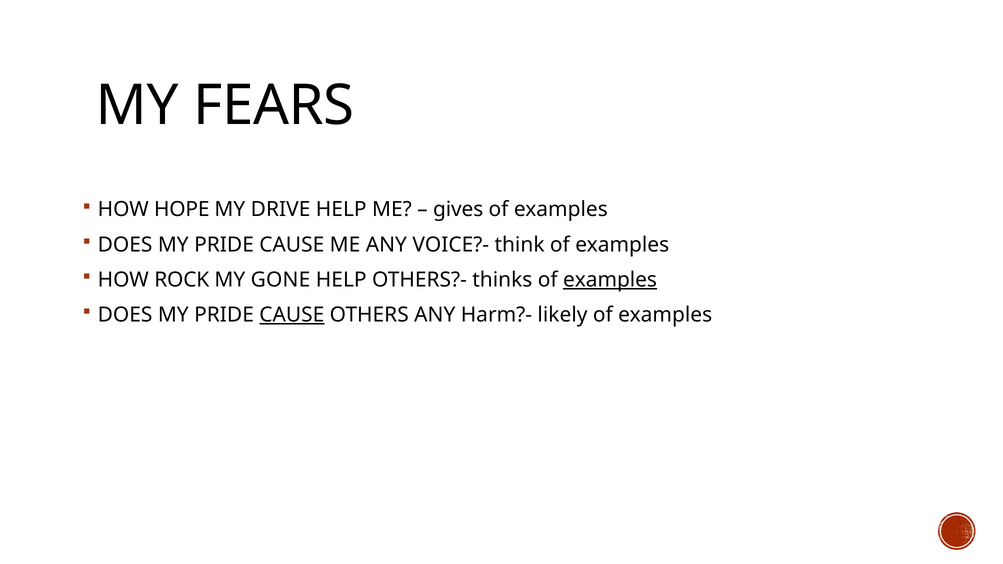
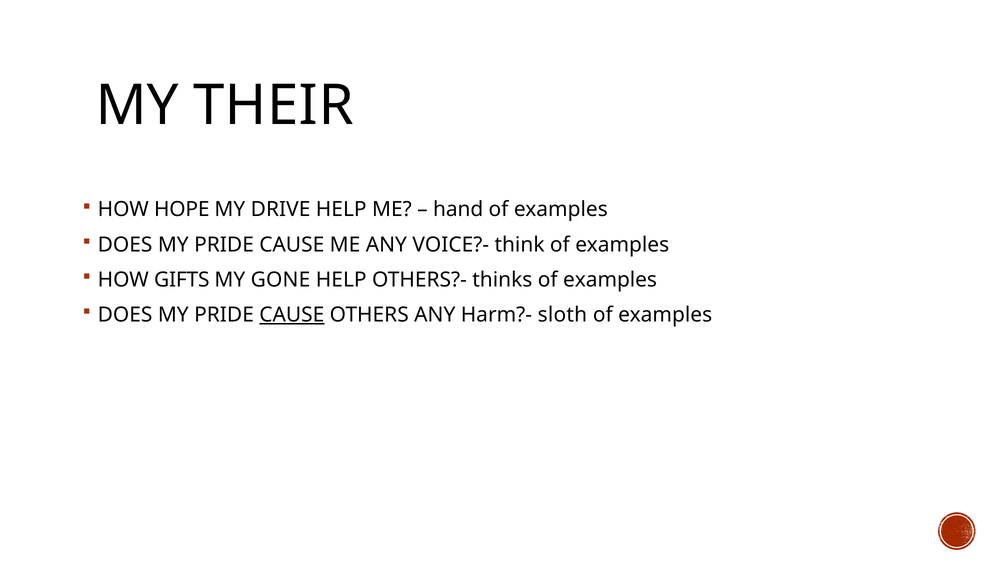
FEARS: FEARS -> THEIR (273, 106)
gives: gives -> hand (458, 210)
ROCK: ROCK -> GIFTS (182, 280)
examples underline: present -> none (610, 280)
likely: likely -> sloth (562, 315)
